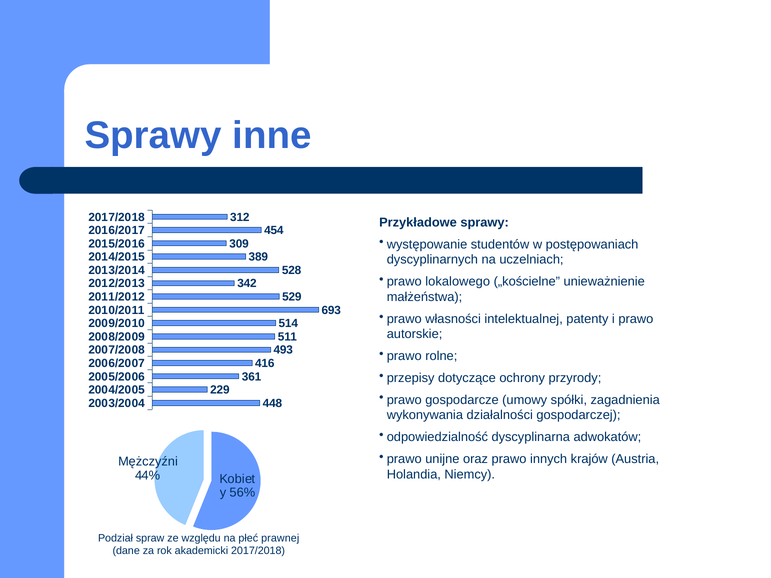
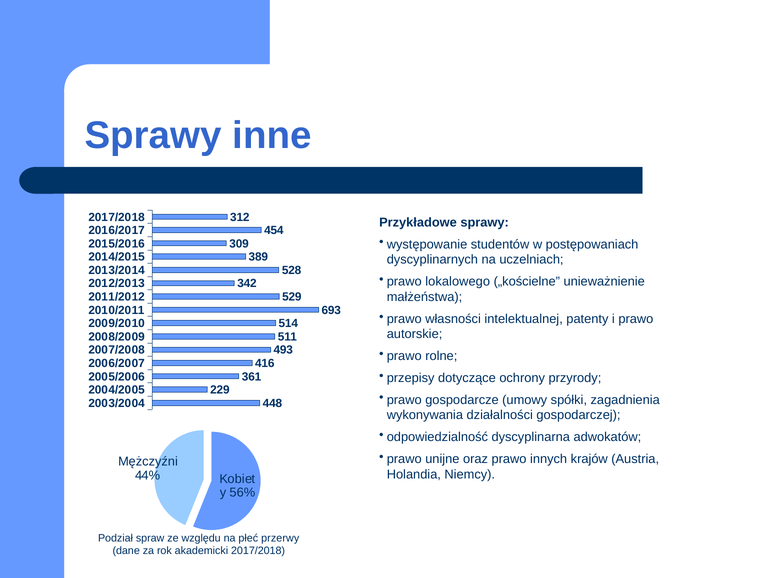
prawnej: prawnej -> przerwy (280, 538)
